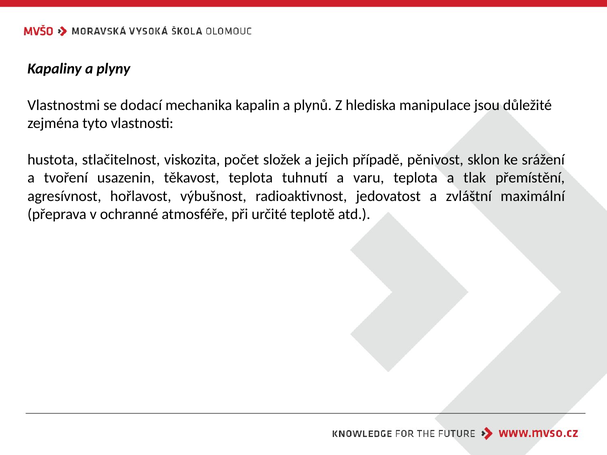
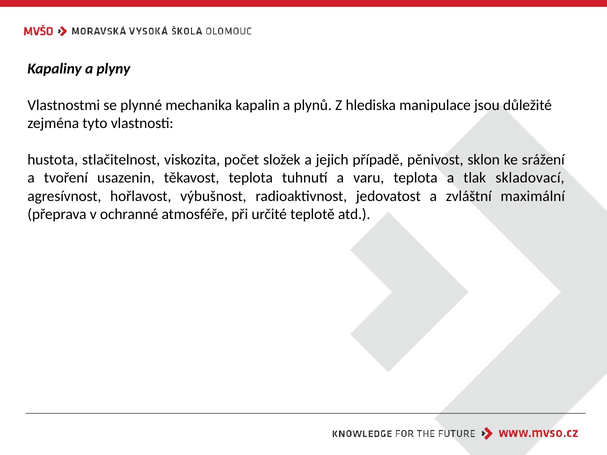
dodací: dodací -> plynné (141, 105)
přemístění: přemístění -> skladovací (530, 178)
